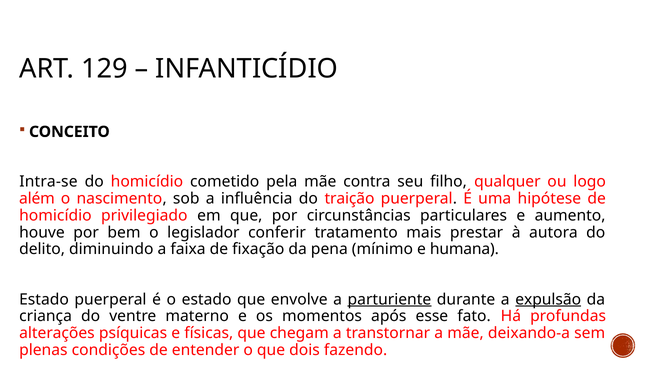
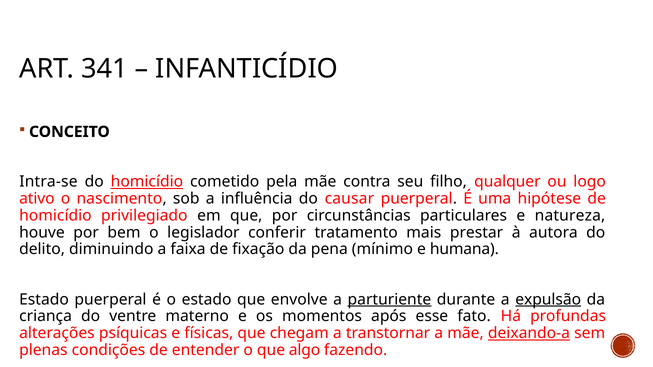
129: 129 -> 341 (105, 69)
homicídio underline: none -> present (147, 182)
além: além -> ativo (37, 199)
traição: traição -> causar (349, 199)
aumento: aumento -> natureza (570, 216)
deixando-a underline: none -> present (529, 333)
dois: dois -> algo (305, 350)
